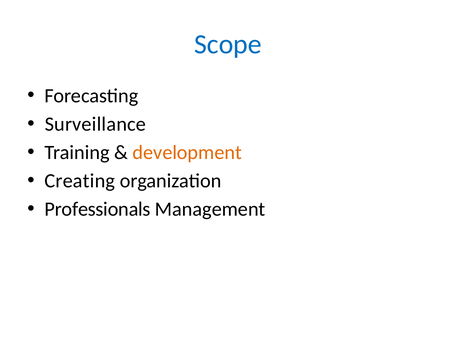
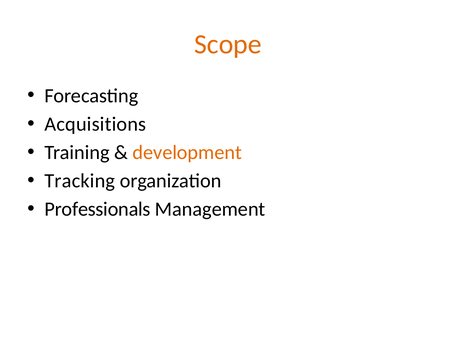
Scope colour: blue -> orange (228, 44)
Surveillance: Surveillance -> Acquisitions (95, 124)
Creating: Creating -> Tracking (80, 181)
